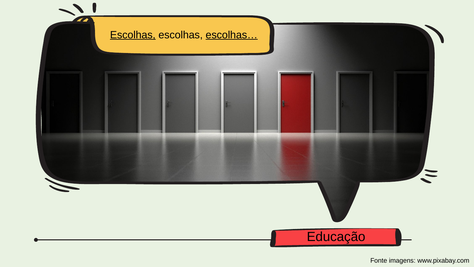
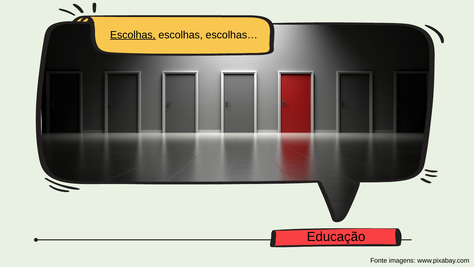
escolhas… underline: present -> none (232, 35)
